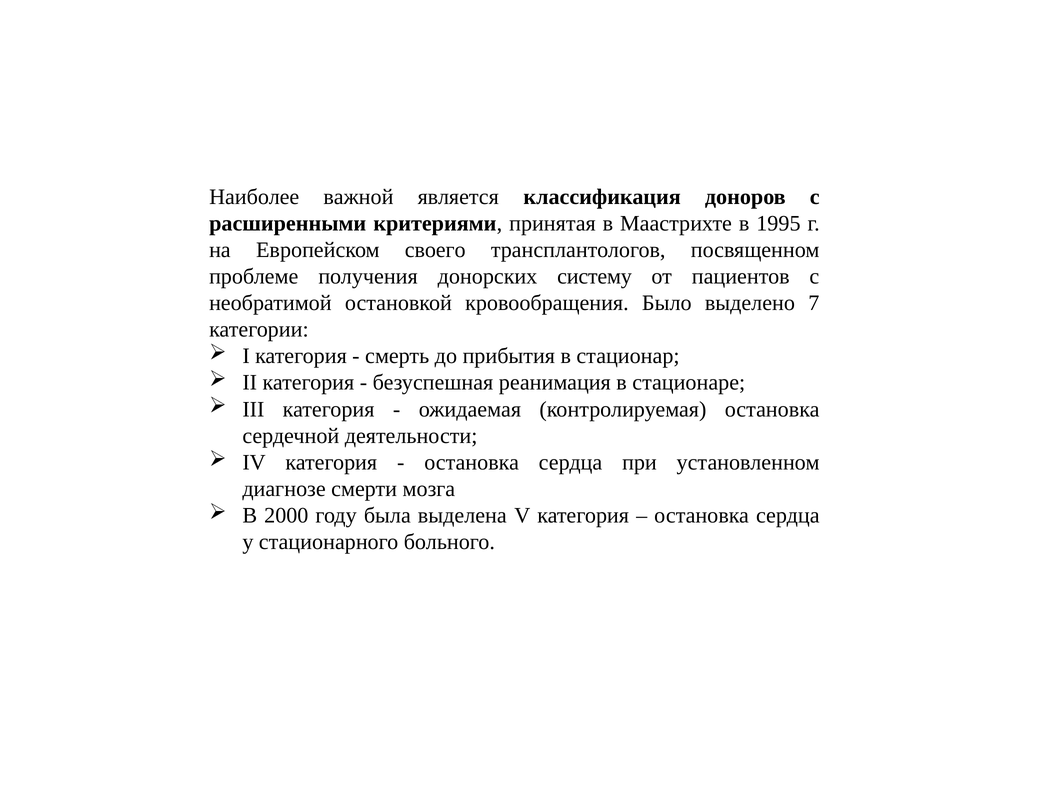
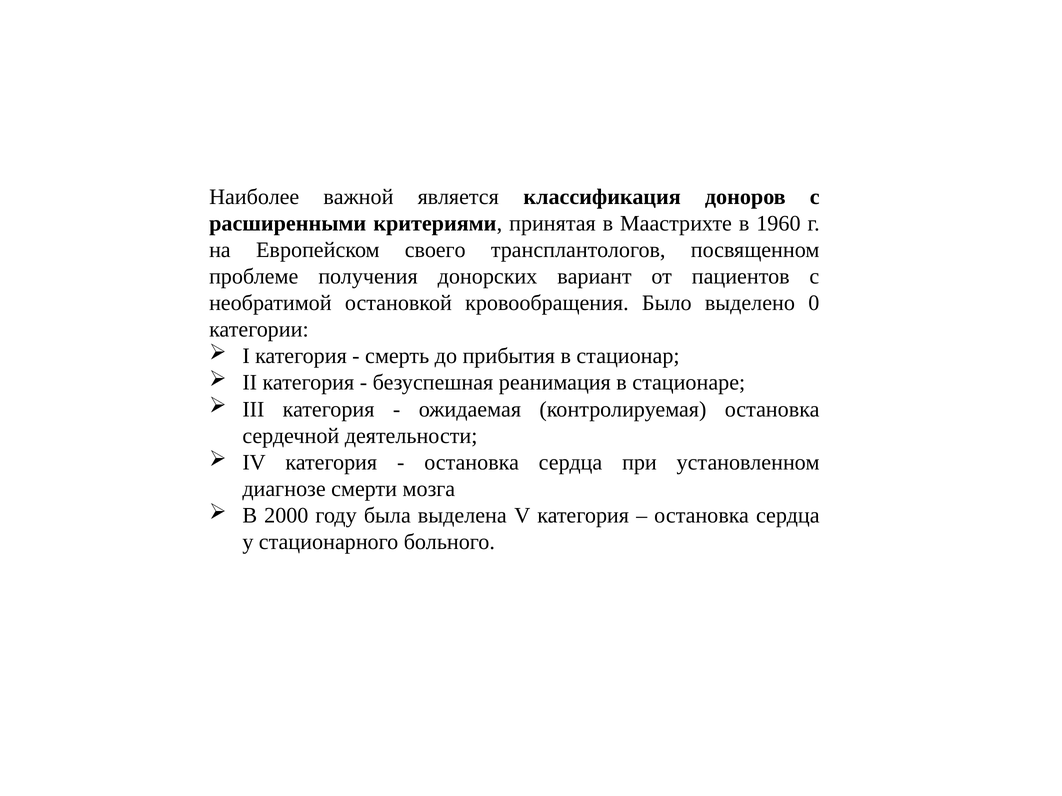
1995: 1995 -> 1960 (778, 224)
систему: систему -> вариант (594, 277)
7: 7 -> 0 (814, 303)
